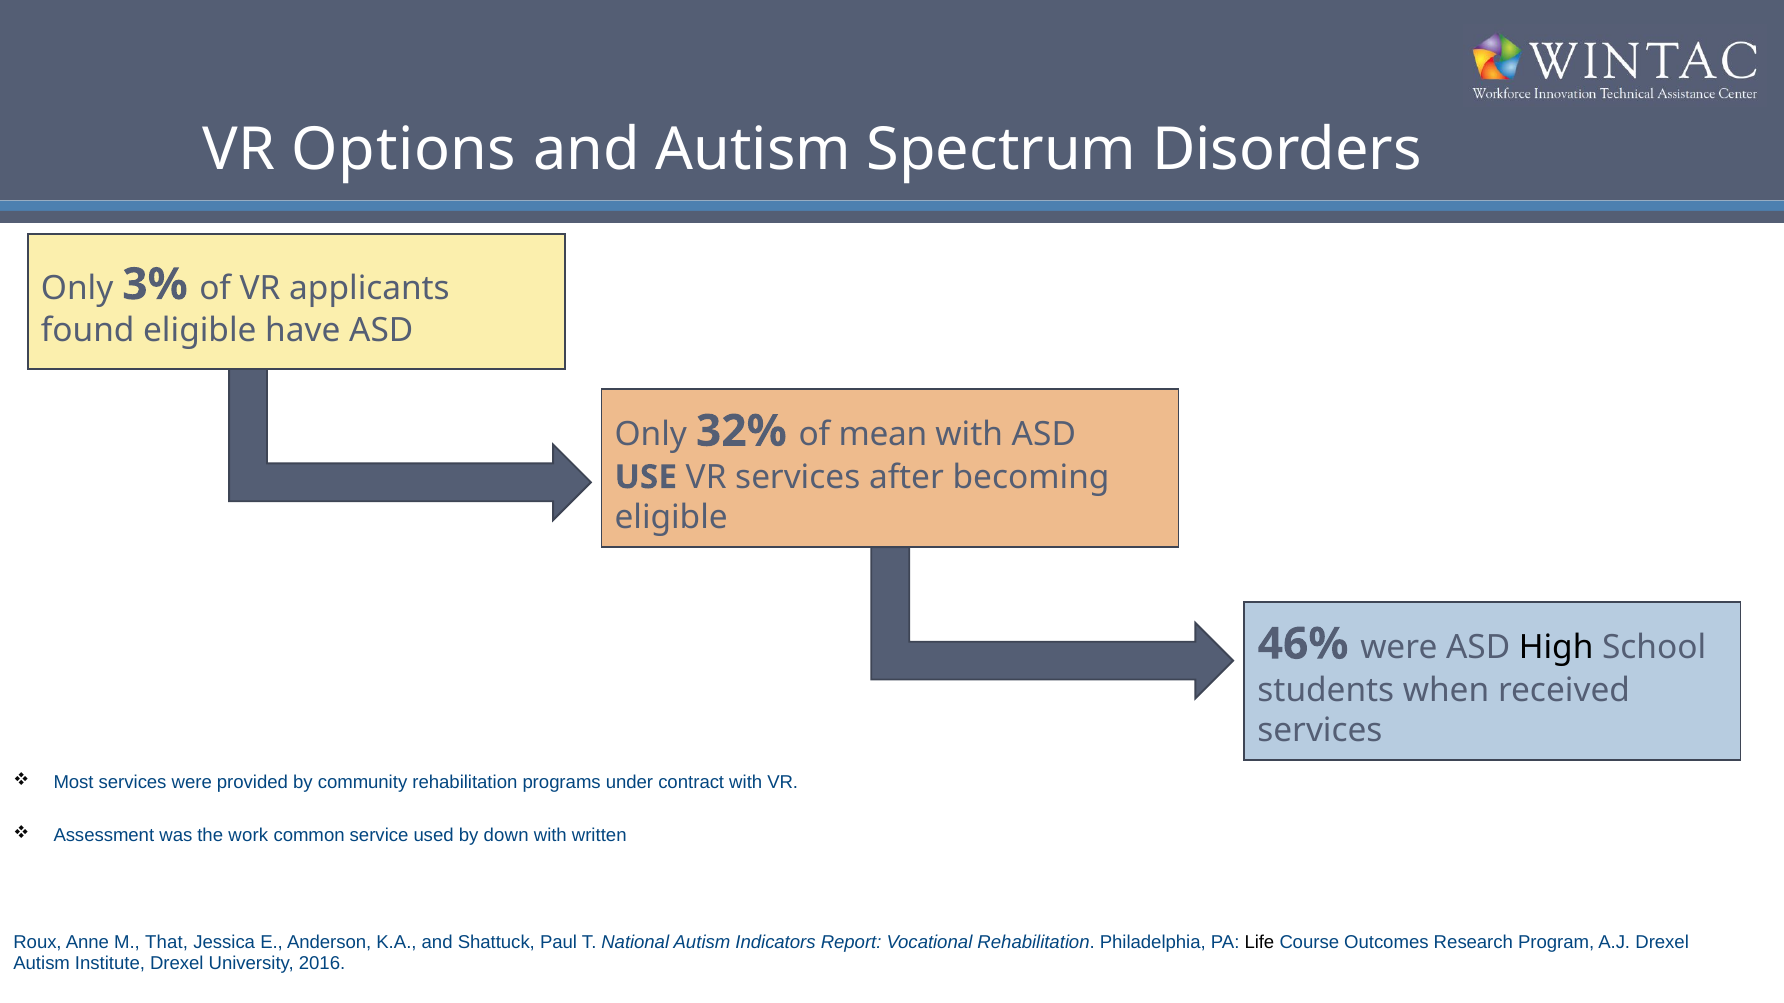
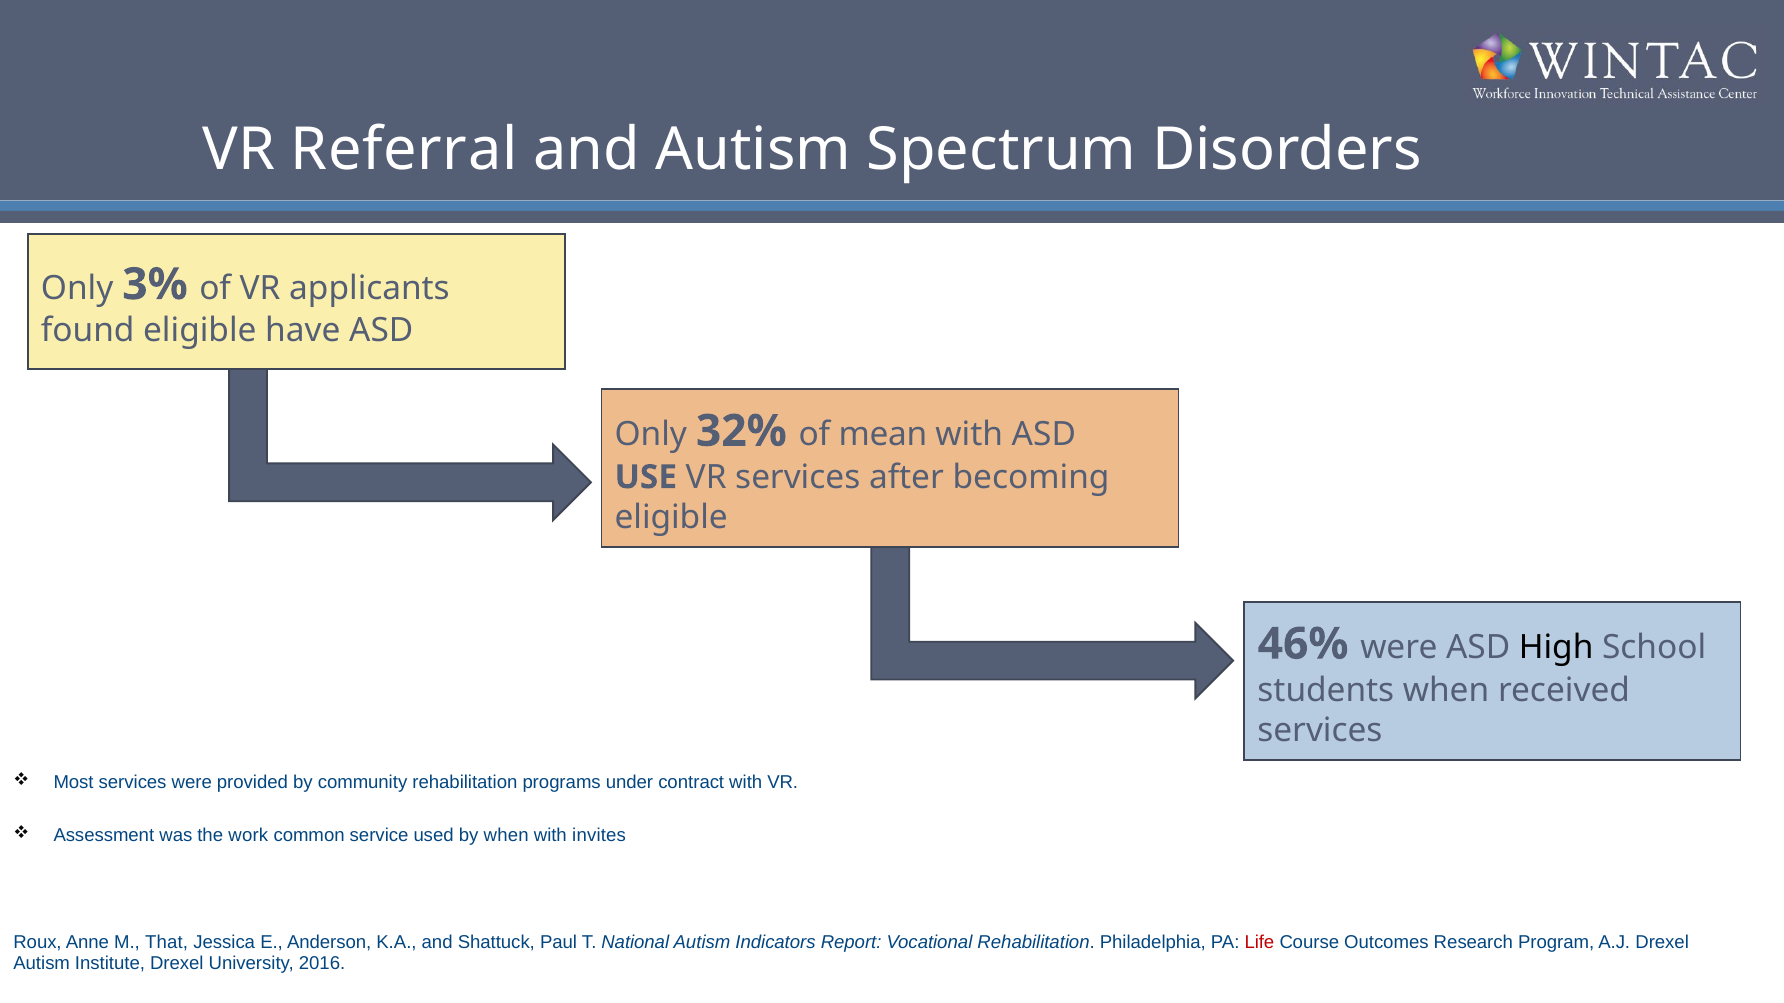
Options: Options -> Referral (404, 150)
by down: down -> when (506, 836)
written: written -> invites (599, 836)
Life colour: black -> red (1259, 943)
